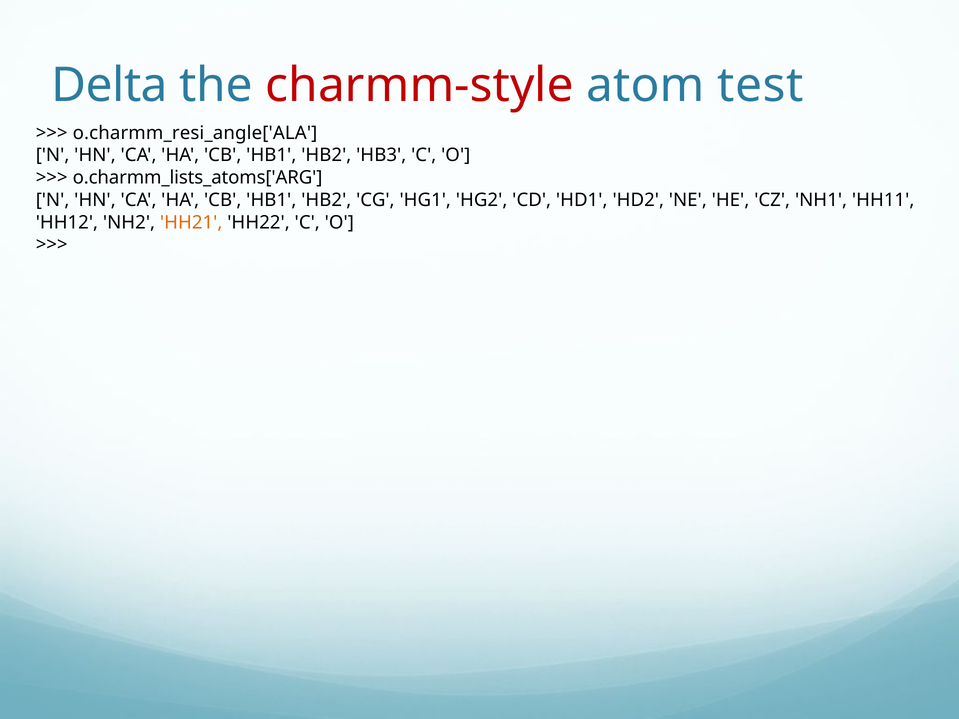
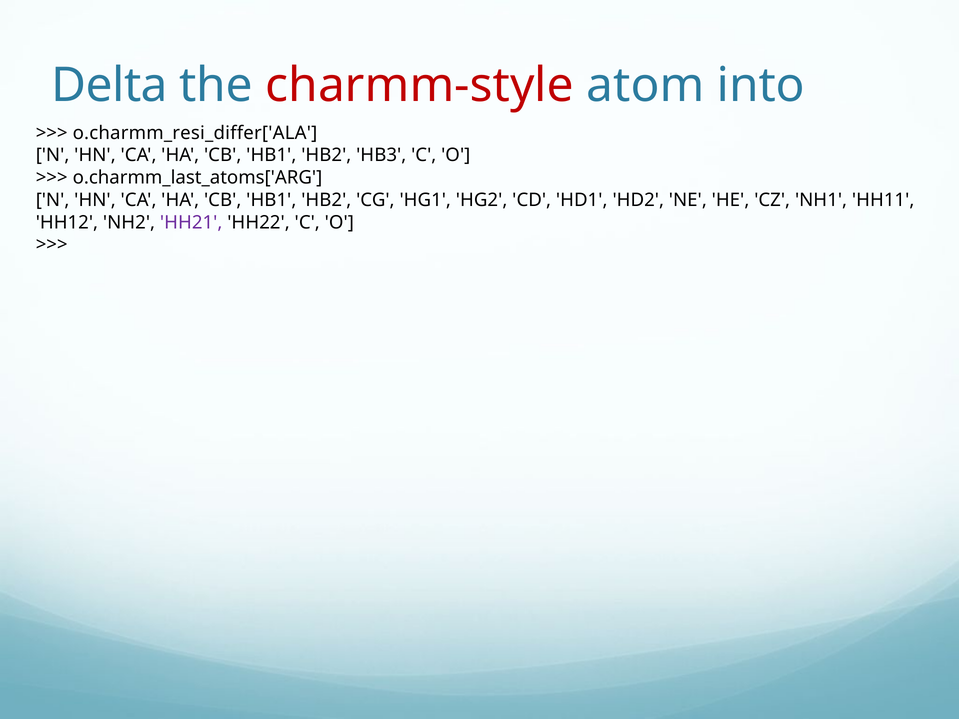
test: test -> into (761, 85)
o.charmm_resi_angle['ALA: o.charmm_resi_angle['ALA -> o.charmm_resi_differ['ALA (195, 133)
o.charmm_lists_atoms['ARG: o.charmm_lists_atoms['ARG -> o.charmm_last_atoms['ARG (197, 178)
HH21 colour: orange -> purple (191, 222)
